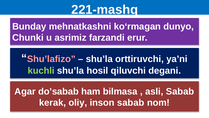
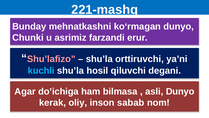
kuchli colour: light green -> light blue (41, 70)
do’sabab: do’sabab -> do’ichiga (58, 91)
asli Sabab: Sabab -> Dunyo (180, 91)
